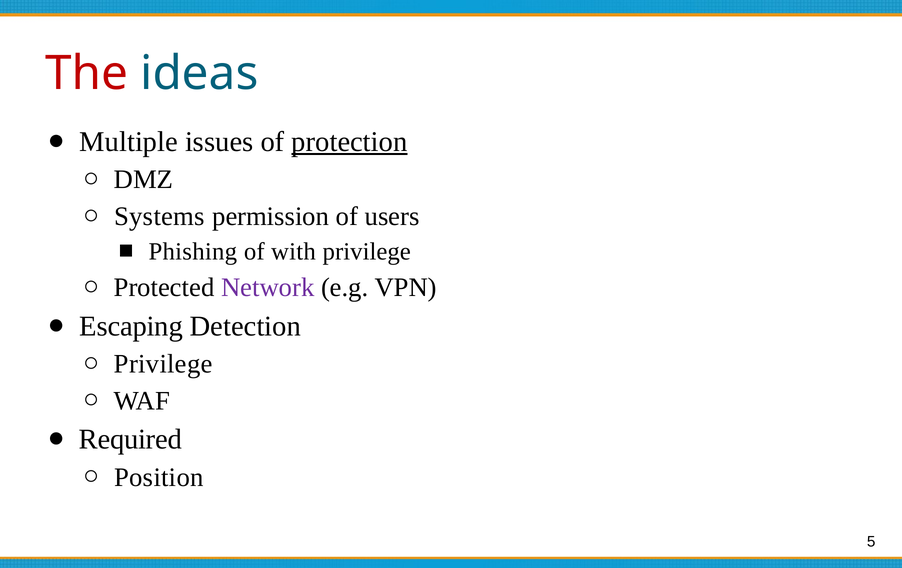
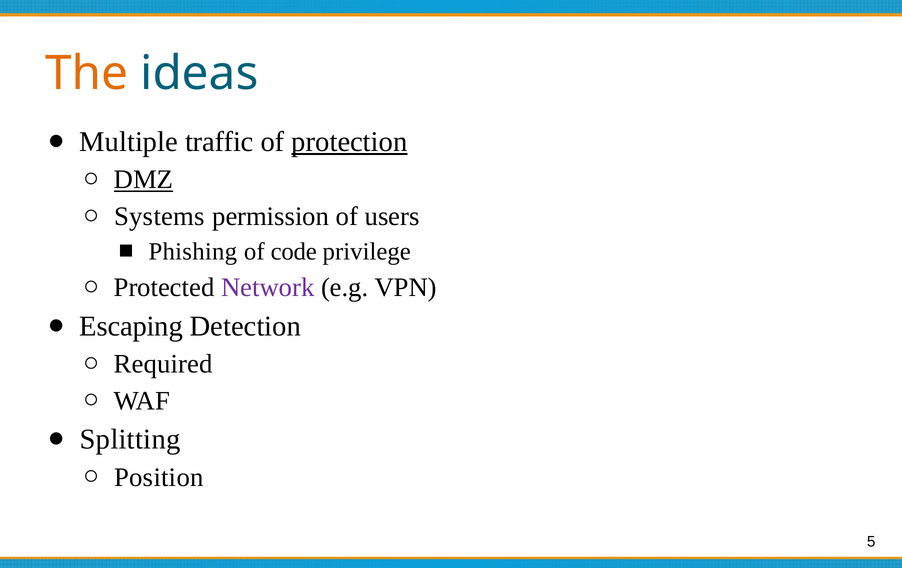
The colour: red -> orange (86, 73)
issues: issues -> traffic (219, 142)
DMZ underline: none -> present (143, 180)
with: with -> code (294, 252)
Privilege: Privilege -> Required (163, 364)
Required: Required -> Splitting (130, 440)
